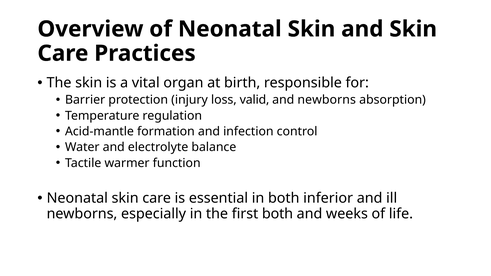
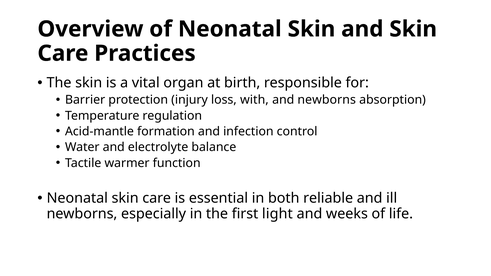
valid: valid -> with (254, 100)
inferior: inferior -> reliable (328, 198)
first both: both -> light (277, 214)
